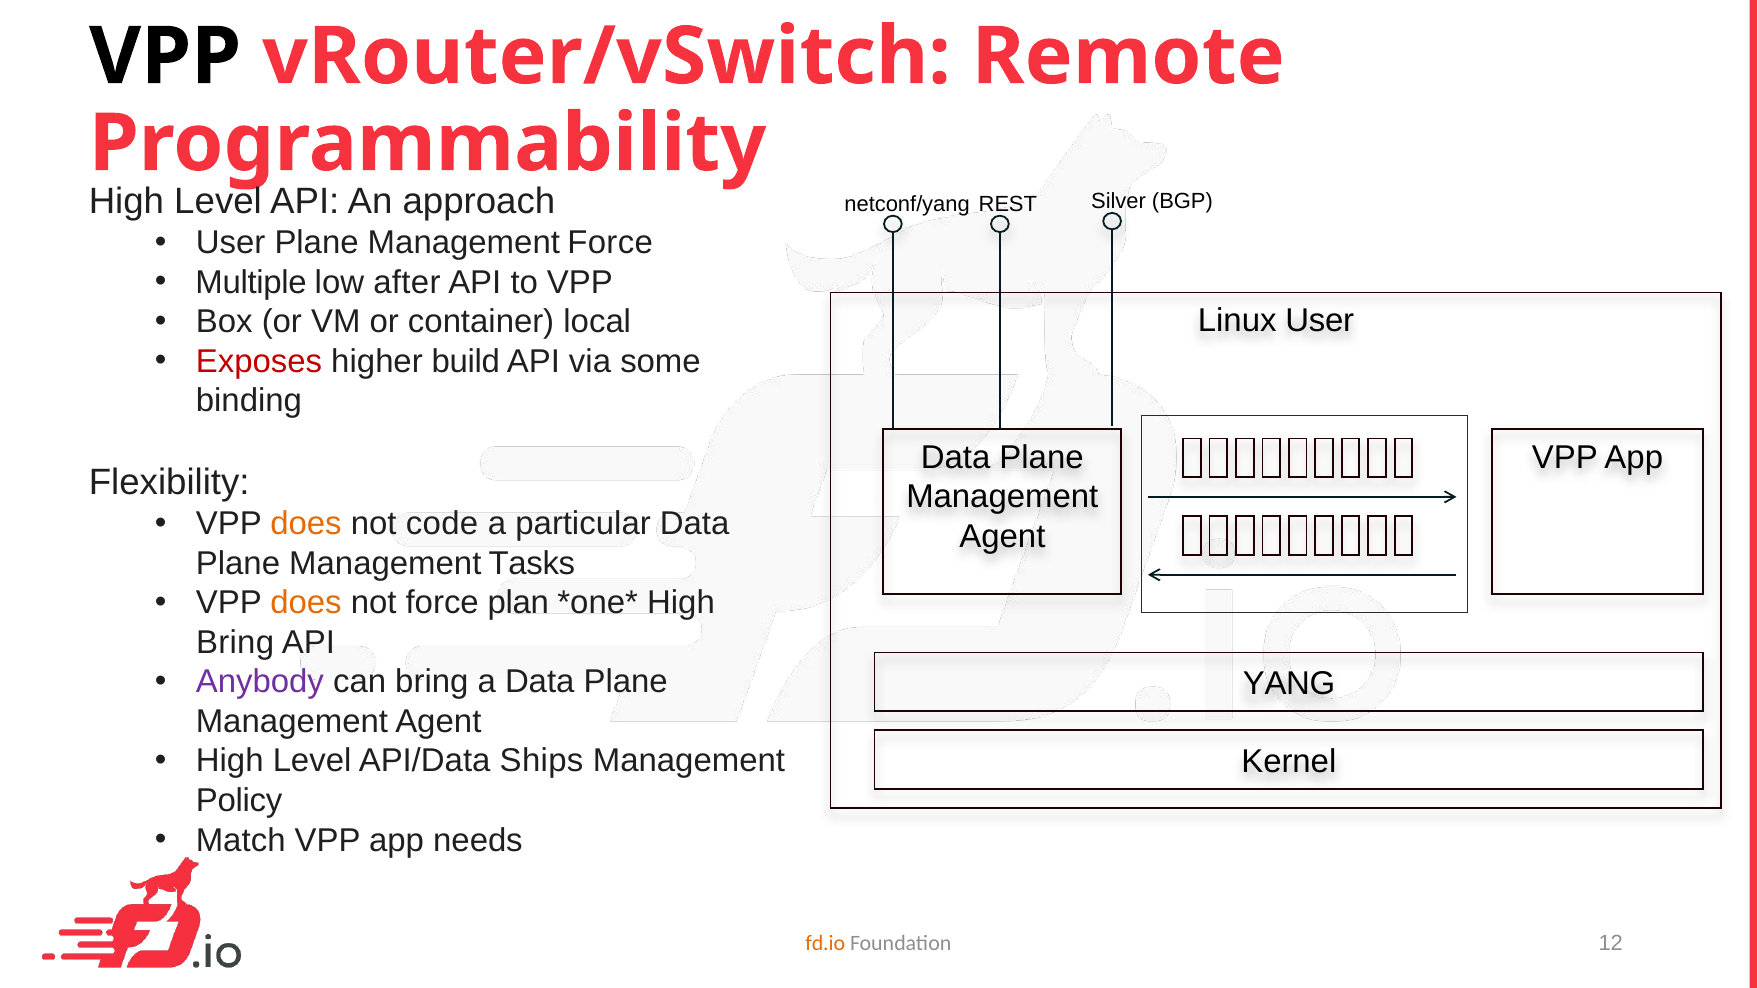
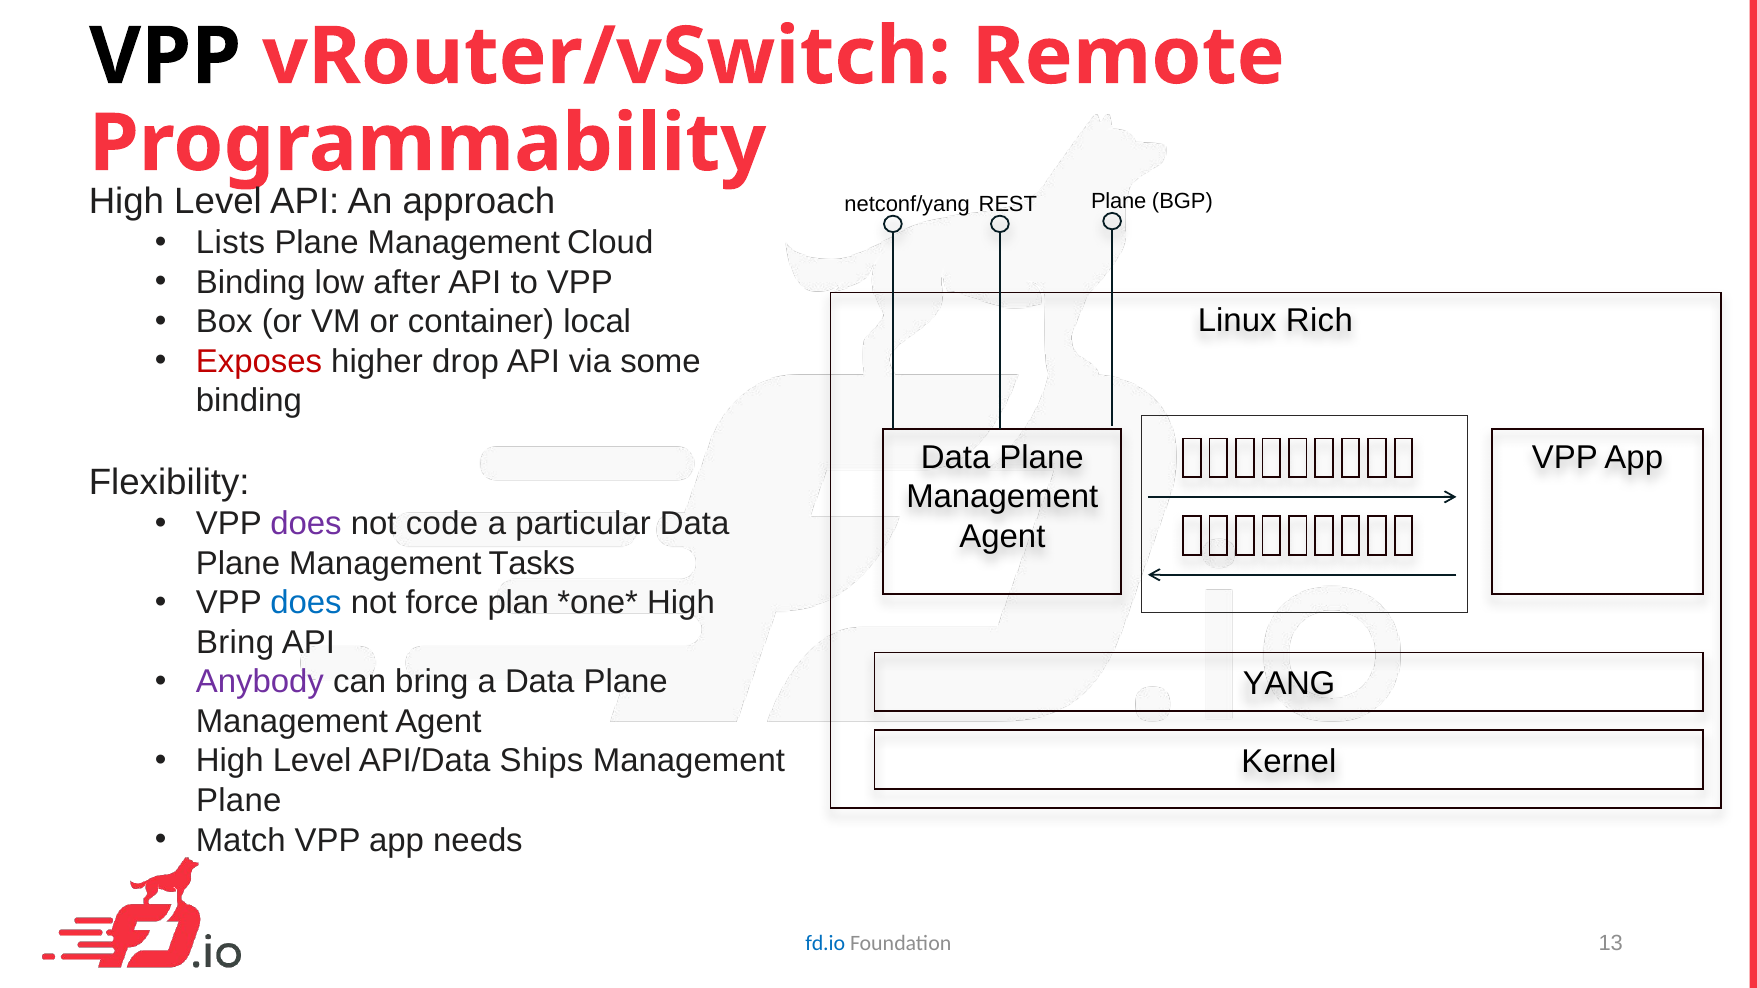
REST Silver: Silver -> Plane (1119, 201)
User: User -> Lists (231, 243)
Management Force: Force -> Cloud (610, 243)
Multiple: Multiple -> Binding (251, 283)
Linux User: User -> Rich (1319, 321)
build: build -> drop (466, 362)
does colour: orange -> purple (306, 524)
does colour: orange -> blue (306, 603)
Policy: Policy -> Plane (239, 801)
fd.io colour: orange -> blue (825, 944)
12: 12 -> 13 (1611, 944)
